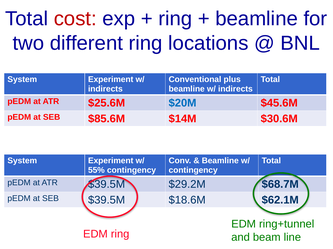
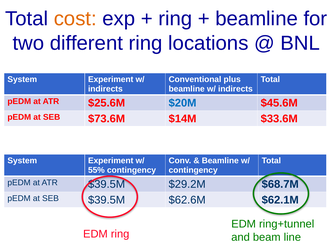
cost colour: red -> orange (75, 19)
$85.6M: $85.6M -> $73.6M (107, 119)
$30.6M: $30.6M -> $33.6M (279, 119)
$18.6M: $18.6M -> $62.6M (187, 201)
